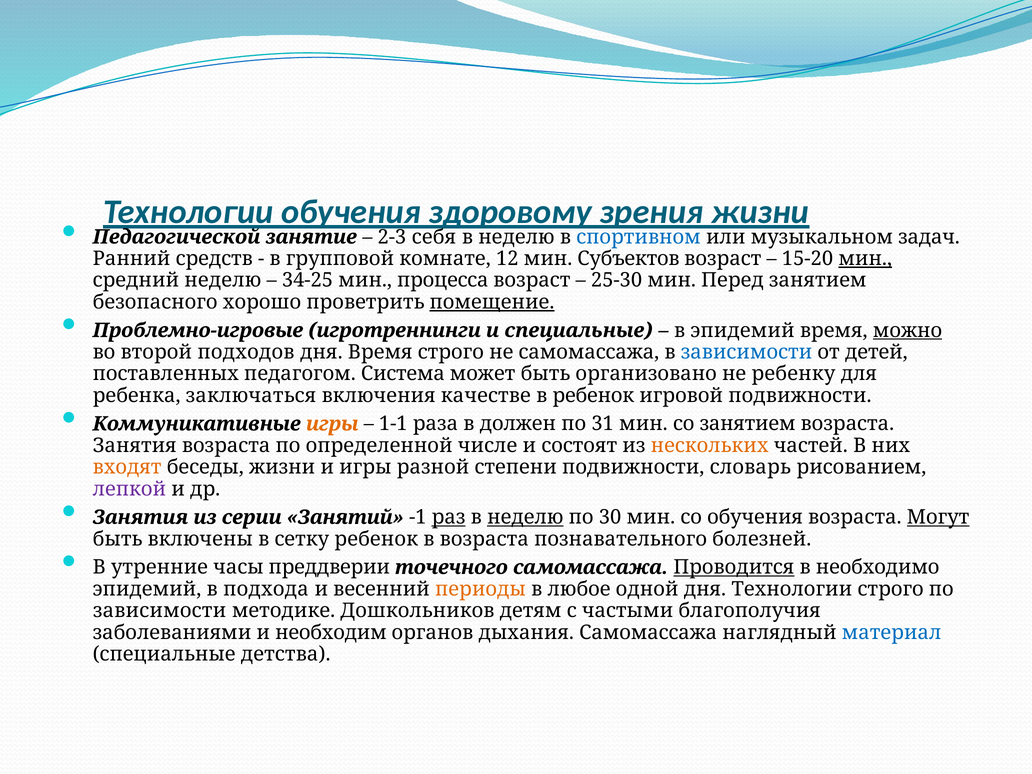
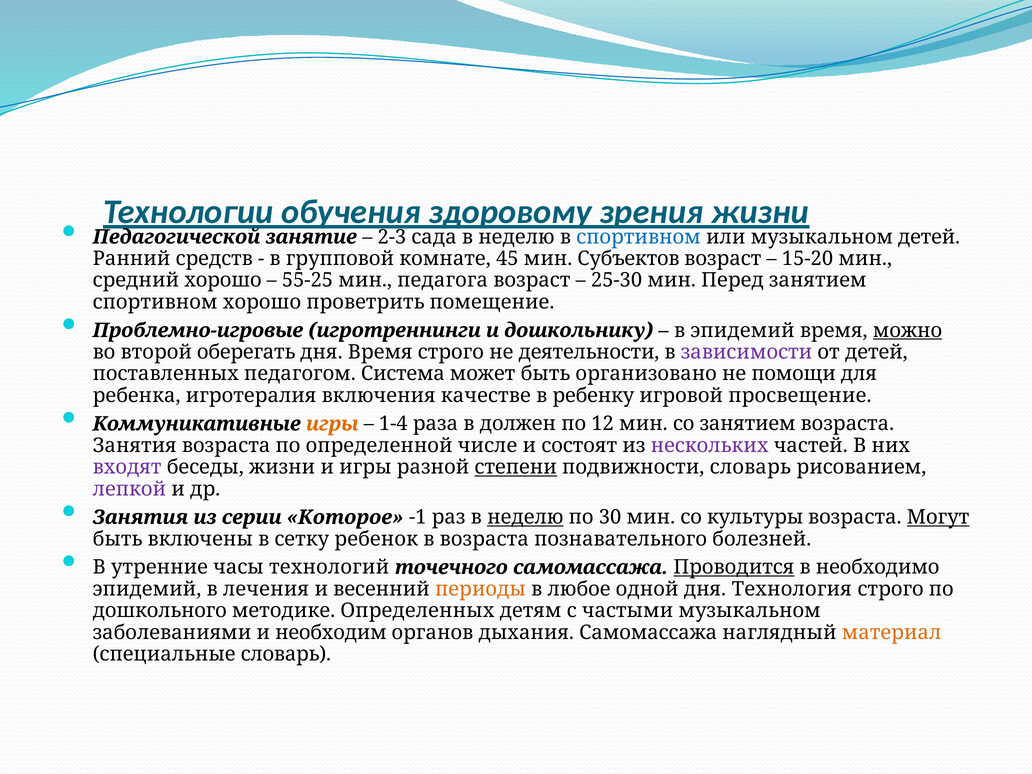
себя: себя -> сада (434, 237)
музыкальном задач: задач -> детей (929, 237)
12: 12 -> 45 (507, 259)
мин underline: present -> none (865, 259)
средний неделю: неделю -> хорошо (223, 280)
34-25: 34-25 -> 55-25 (307, 280)
процесса: процесса -> педагога (443, 280)
безопасного: безопасного -> спортивном (155, 302)
помещение underline: present -> none (492, 302)
и специальные: специальные -> дошкольнику (579, 330)
подходов: подходов -> оберегать (246, 352)
не самомассажа: самомассажа -> деятельности (589, 352)
зависимости colour: blue -> purple (747, 352)
ребенку: ребенку -> помощи (794, 374)
заключаться: заключаться -> игротералия (251, 395)
в ребенок: ребенок -> ребенку (593, 395)
игровой подвижности: подвижности -> просвещение (800, 395)
1-1: 1-1 -> 1-4 (393, 424)
31: 31 -> 12 (603, 424)
нескольких colour: orange -> purple (710, 446)
входят colour: orange -> purple (127, 467)
степени underline: none -> present (516, 467)
Занятий: Занятий -> Которое (345, 517)
раз underline: present -> none (449, 517)
со обучения: обучения -> культуры (755, 517)
преддверии: преддверии -> технологий (329, 567)
подхода: подхода -> лечения (266, 589)
дня Технологии: Технологии -> Технология (792, 589)
зависимости: зависимости -> дошкольного (160, 611)
Дошкольников: Дошкольников -> Определенных (417, 611)
частыми благополучия: благополучия -> музыкальном (750, 611)
материал colour: blue -> orange (892, 632)
специальные детства: детства -> словарь (286, 654)
